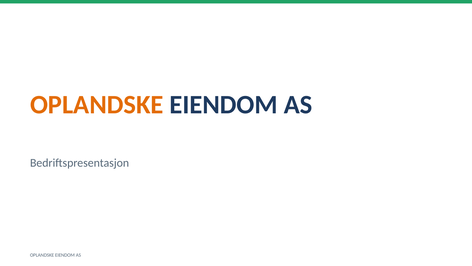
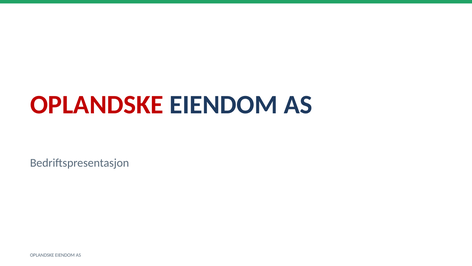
OPLANDSKE colour: orange -> red (97, 105)
